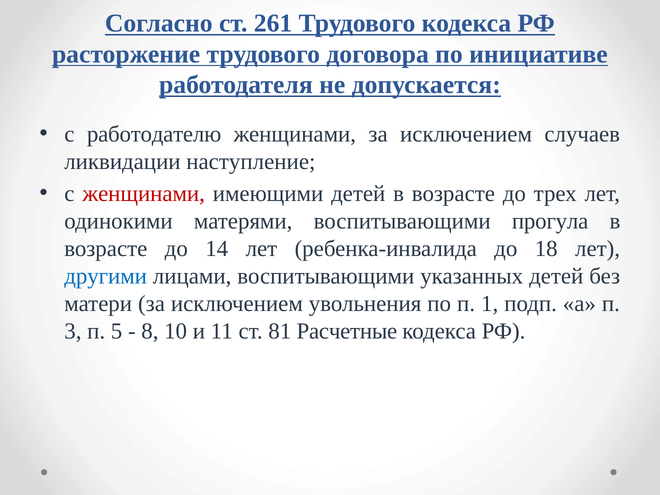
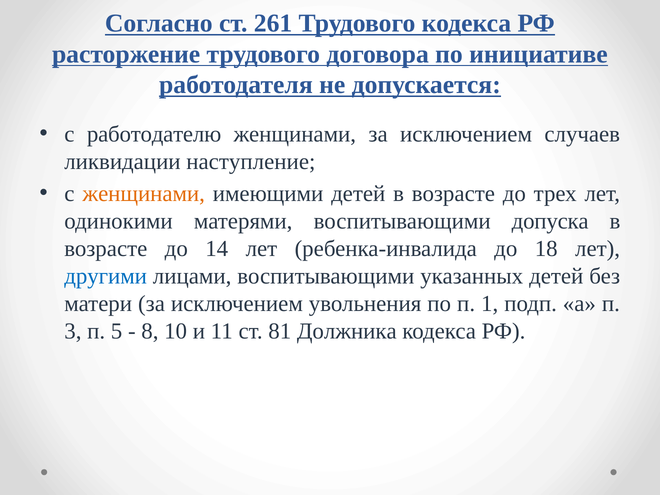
женщинами colour: red -> orange (144, 194)
прогула: прогула -> допуска (550, 221)
Расчетные: Расчетные -> Должника (347, 331)
